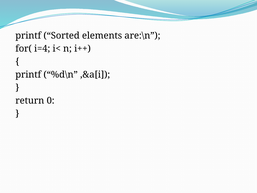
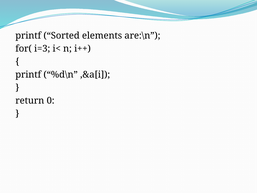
i=4: i=4 -> i=3 (42, 49)
